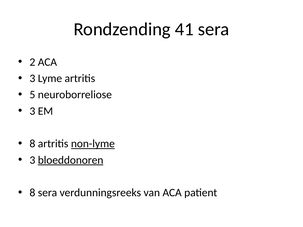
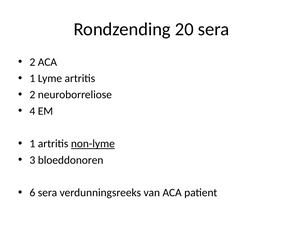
41: 41 -> 20 (184, 29)
3: 3 -> 1 (32, 78)
5: 5 -> 2 (32, 95)
3: 3 -> 4 (32, 111)
8: 8 -> 1 (32, 144)
bloeddonoren underline: present -> none (71, 160)
8: 8 -> 6 (32, 193)
